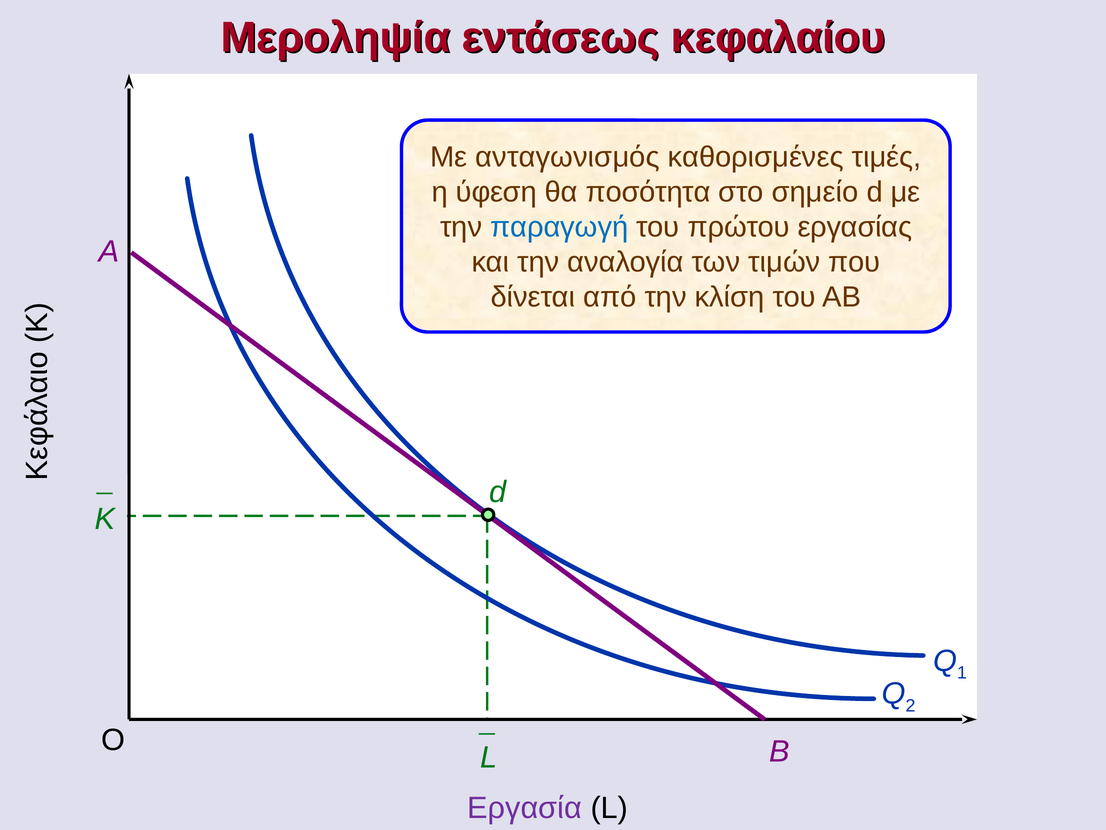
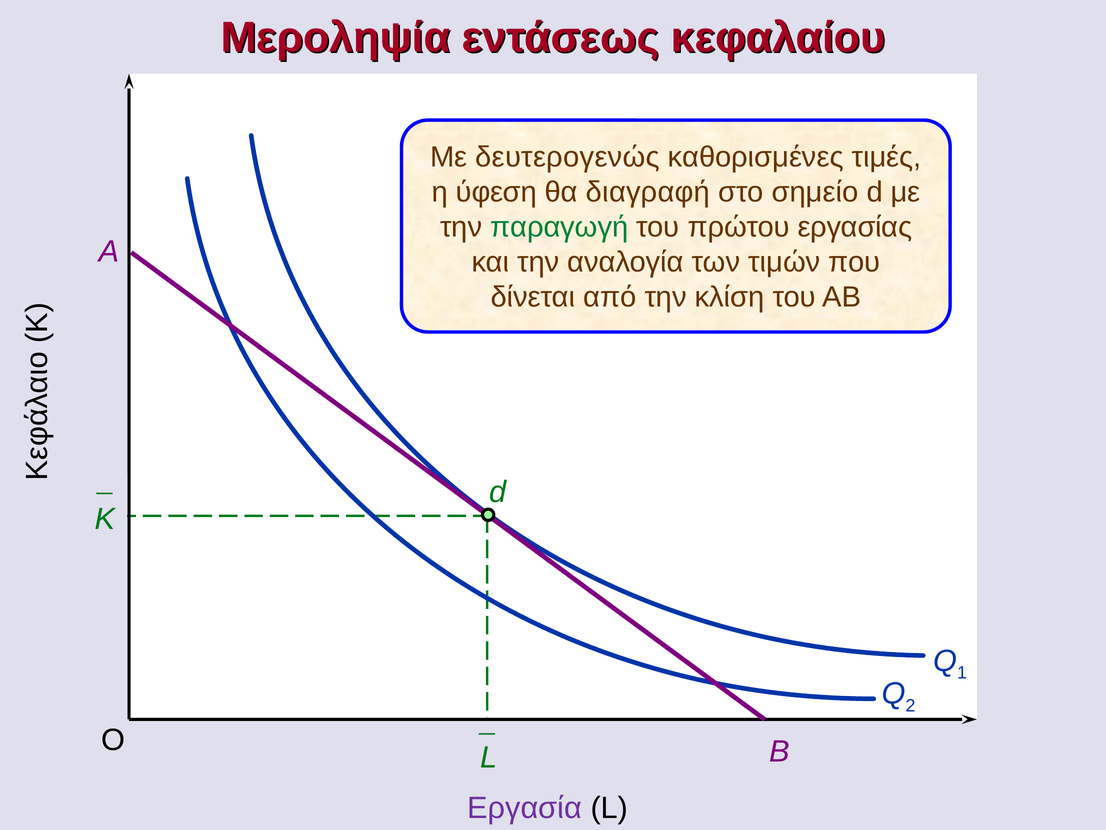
ανταγωνισμός: ανταγωνισμός -> δευτερογενώς (568, 157)
ποσότητα: ποσότητα -> διαγραφή (648, 192)
παραγωγή colour: blue -> green (559, 227)
